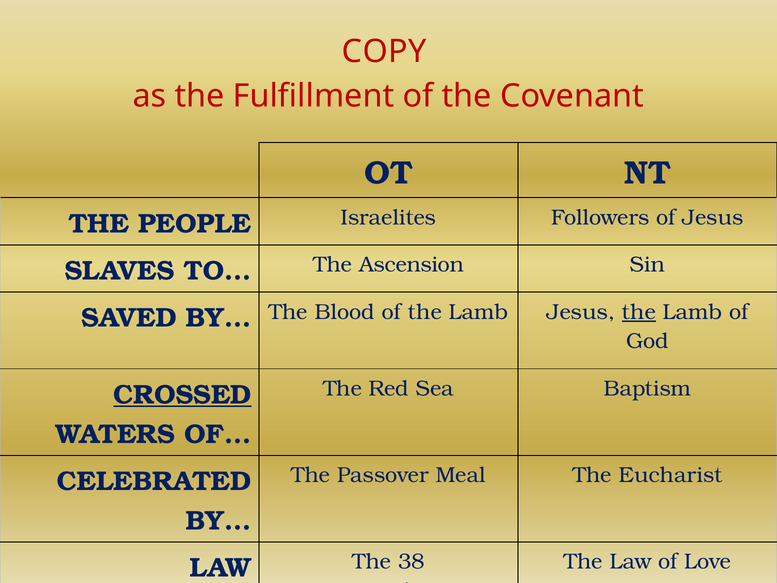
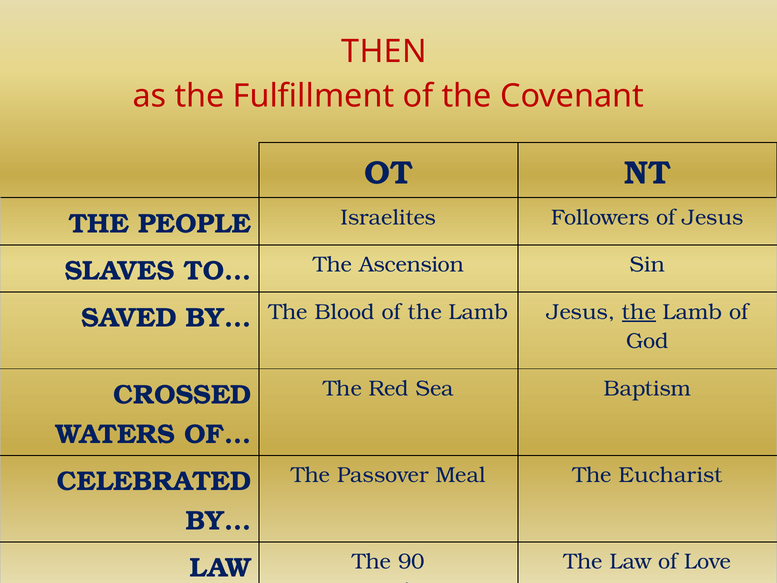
COPY: COPY -> THEN (384, 52)
CROSSED underline: present -> none (182, 395)
38: 38 -> 90 (411, 562)
